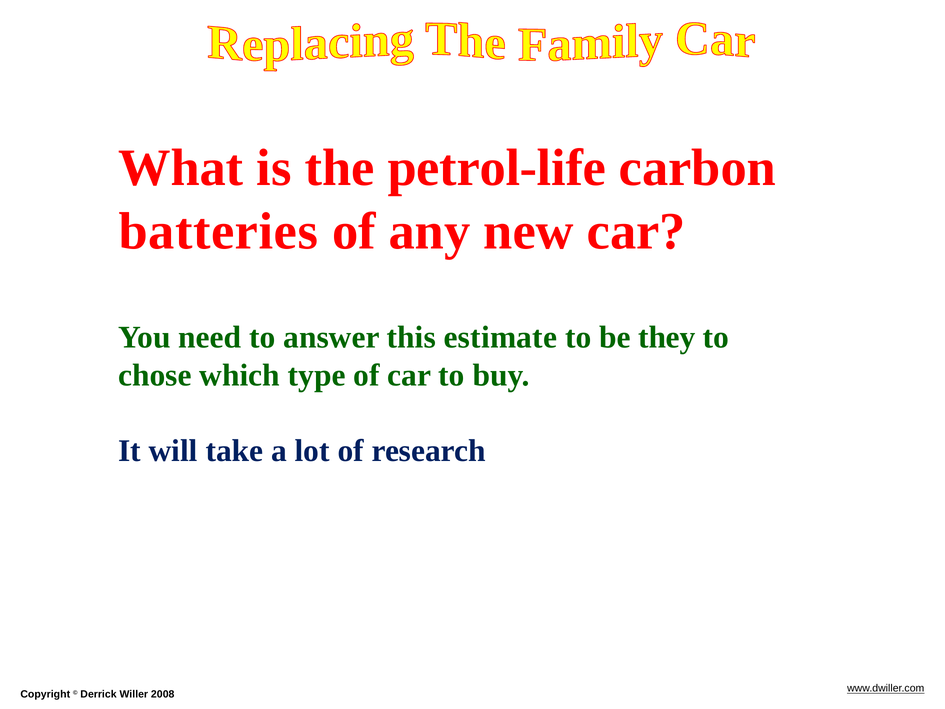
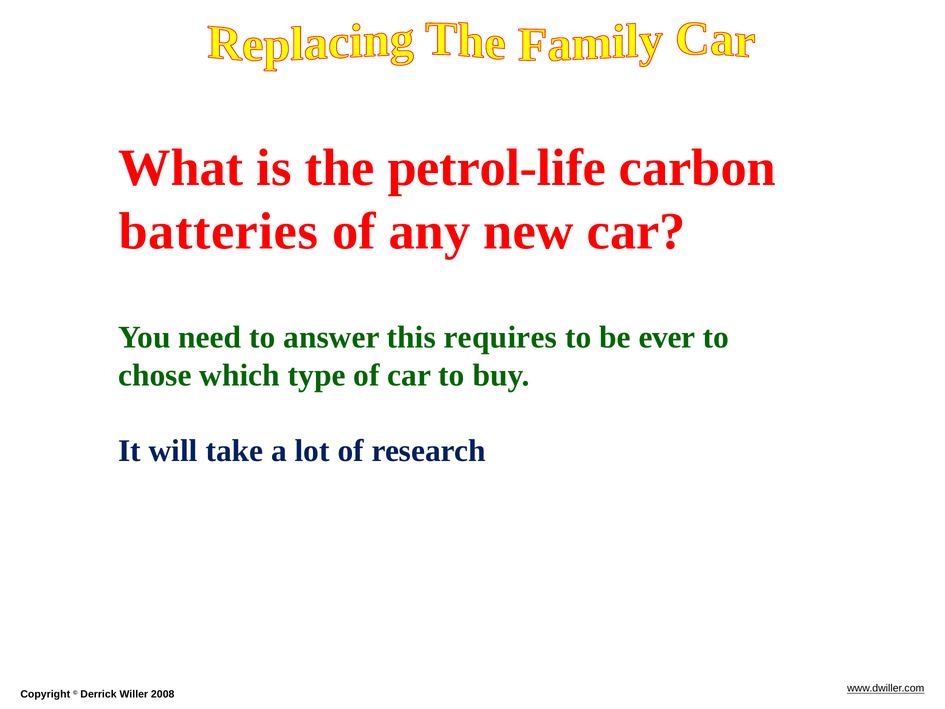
estimate: estimate -> requires (500, 337)
they: they -> ever (667, 337)
